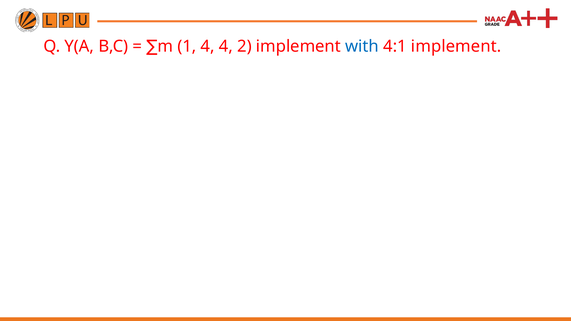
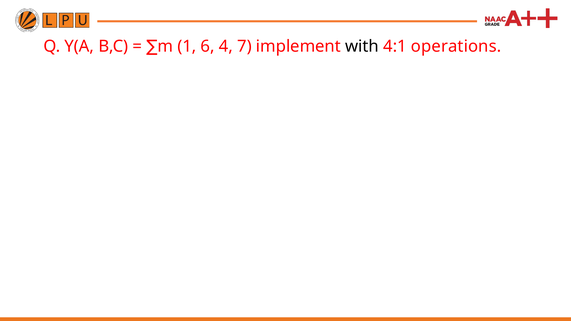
1 4: 4 -> 6 (208, 46)
2: 2 -> 7 (244, 46)
with colour: blue -> black (362, 46)
4:1 implement: implement -> operations (456, 46)
